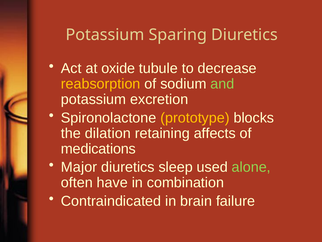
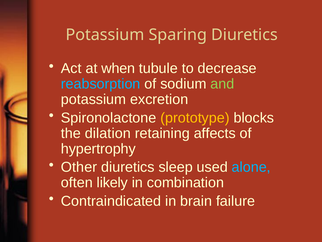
oxide: oxide -> when (118, 68)
reabsorption colour: yellow -> light blue (101, 84)
medications: medications -> hypertrophy (98, 148)
Major: Major -> Other (79, 167)
alone colour: light green -> light blue (251, 167)
have: have -> likely (112, 182)
